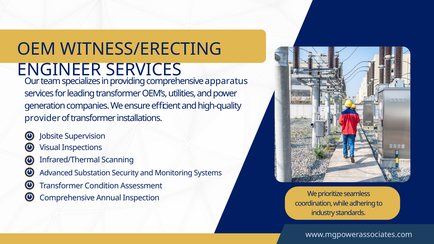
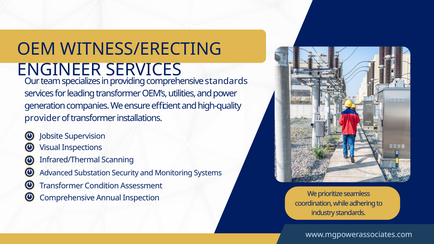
comprehensive apparatus: apparatus -> standards (226, 81)
